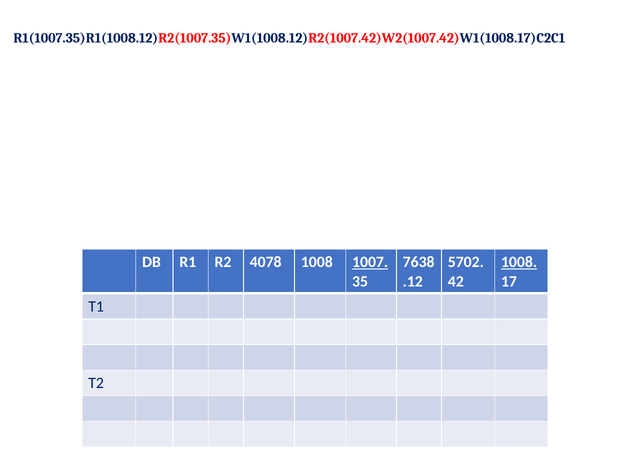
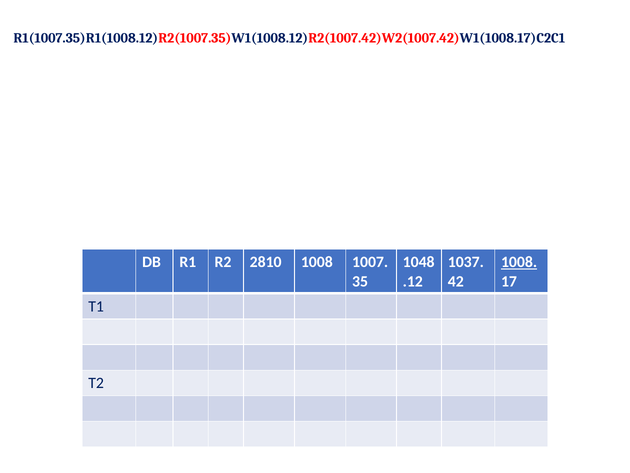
4078: 4078 -> 2810 (266, 262)
1007 underline: present -> none (370, 262)
7638: 7638 -> 1048 (419, 262)
5702: 5702 -> 1037 (466, 262)
